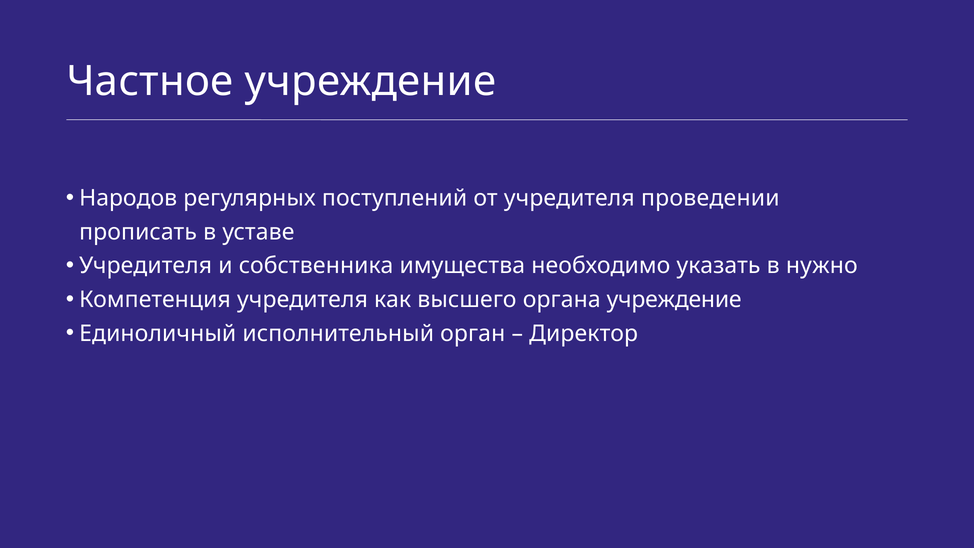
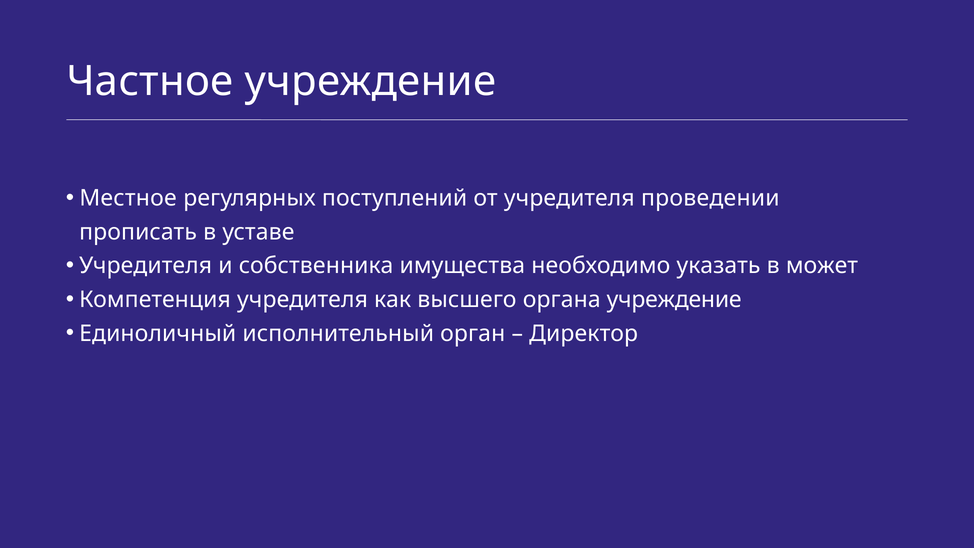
Народов: Народов -> Местное (128, 198)
нужно: нужно -> может (822, 266)
